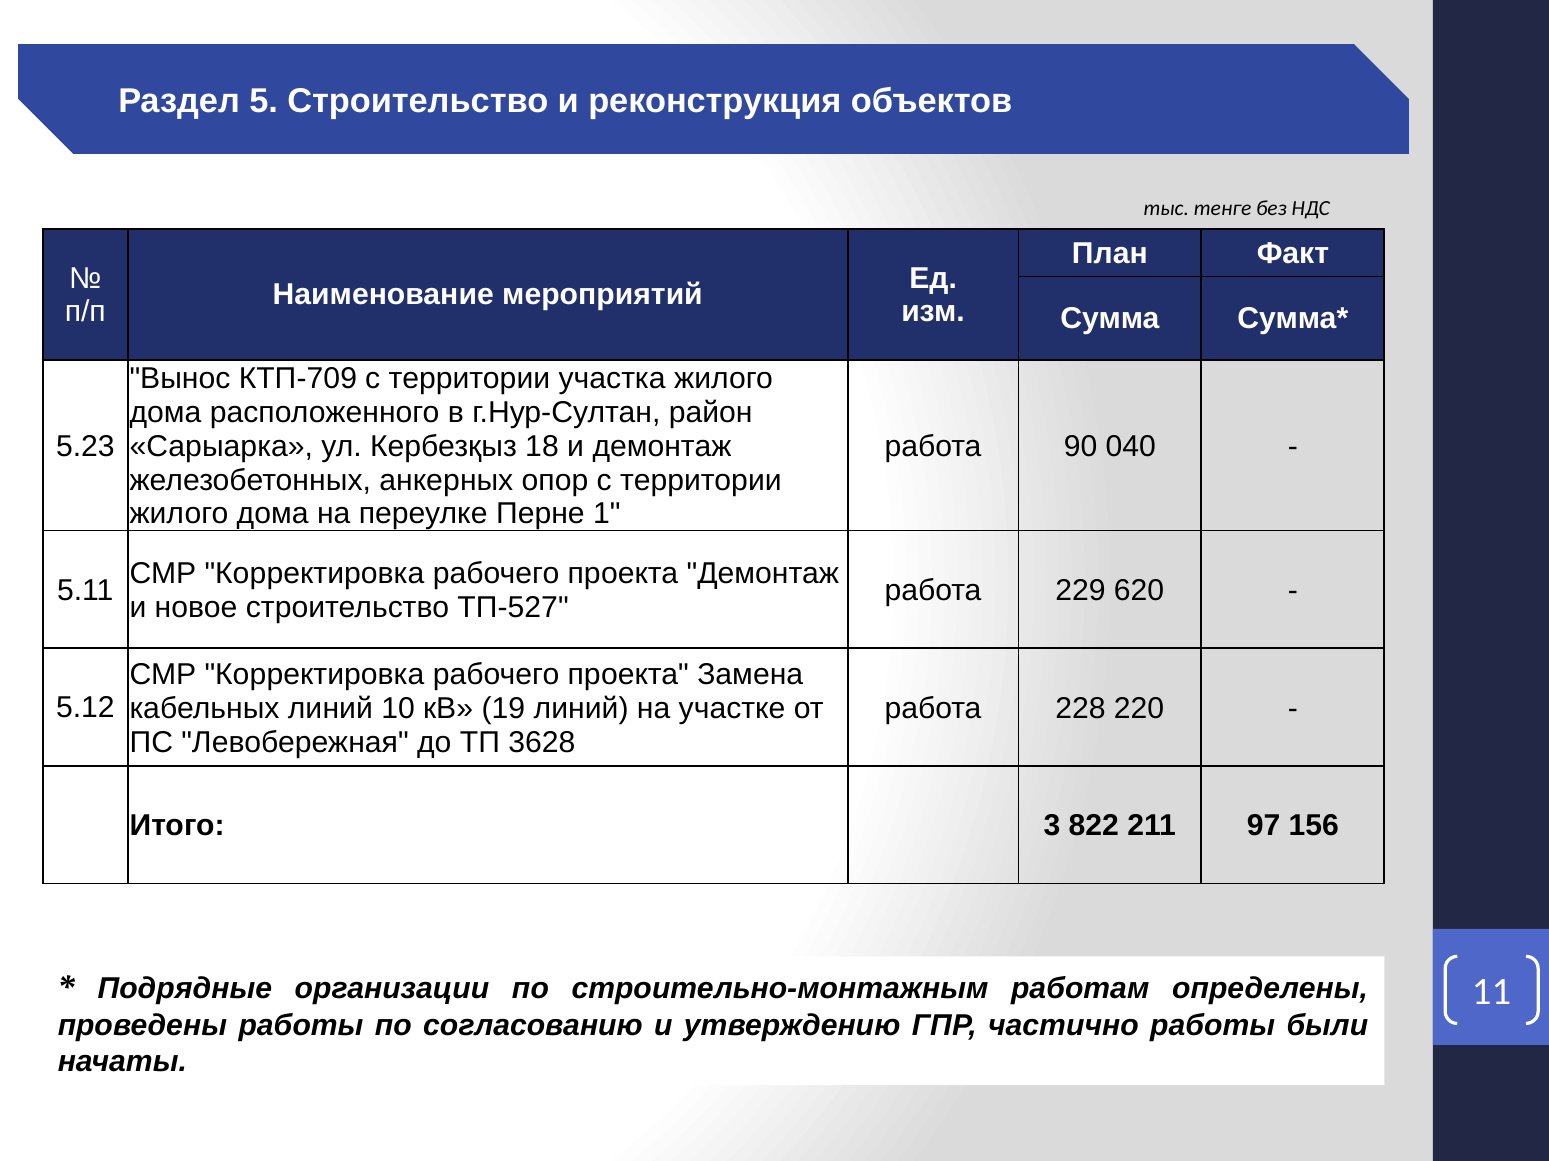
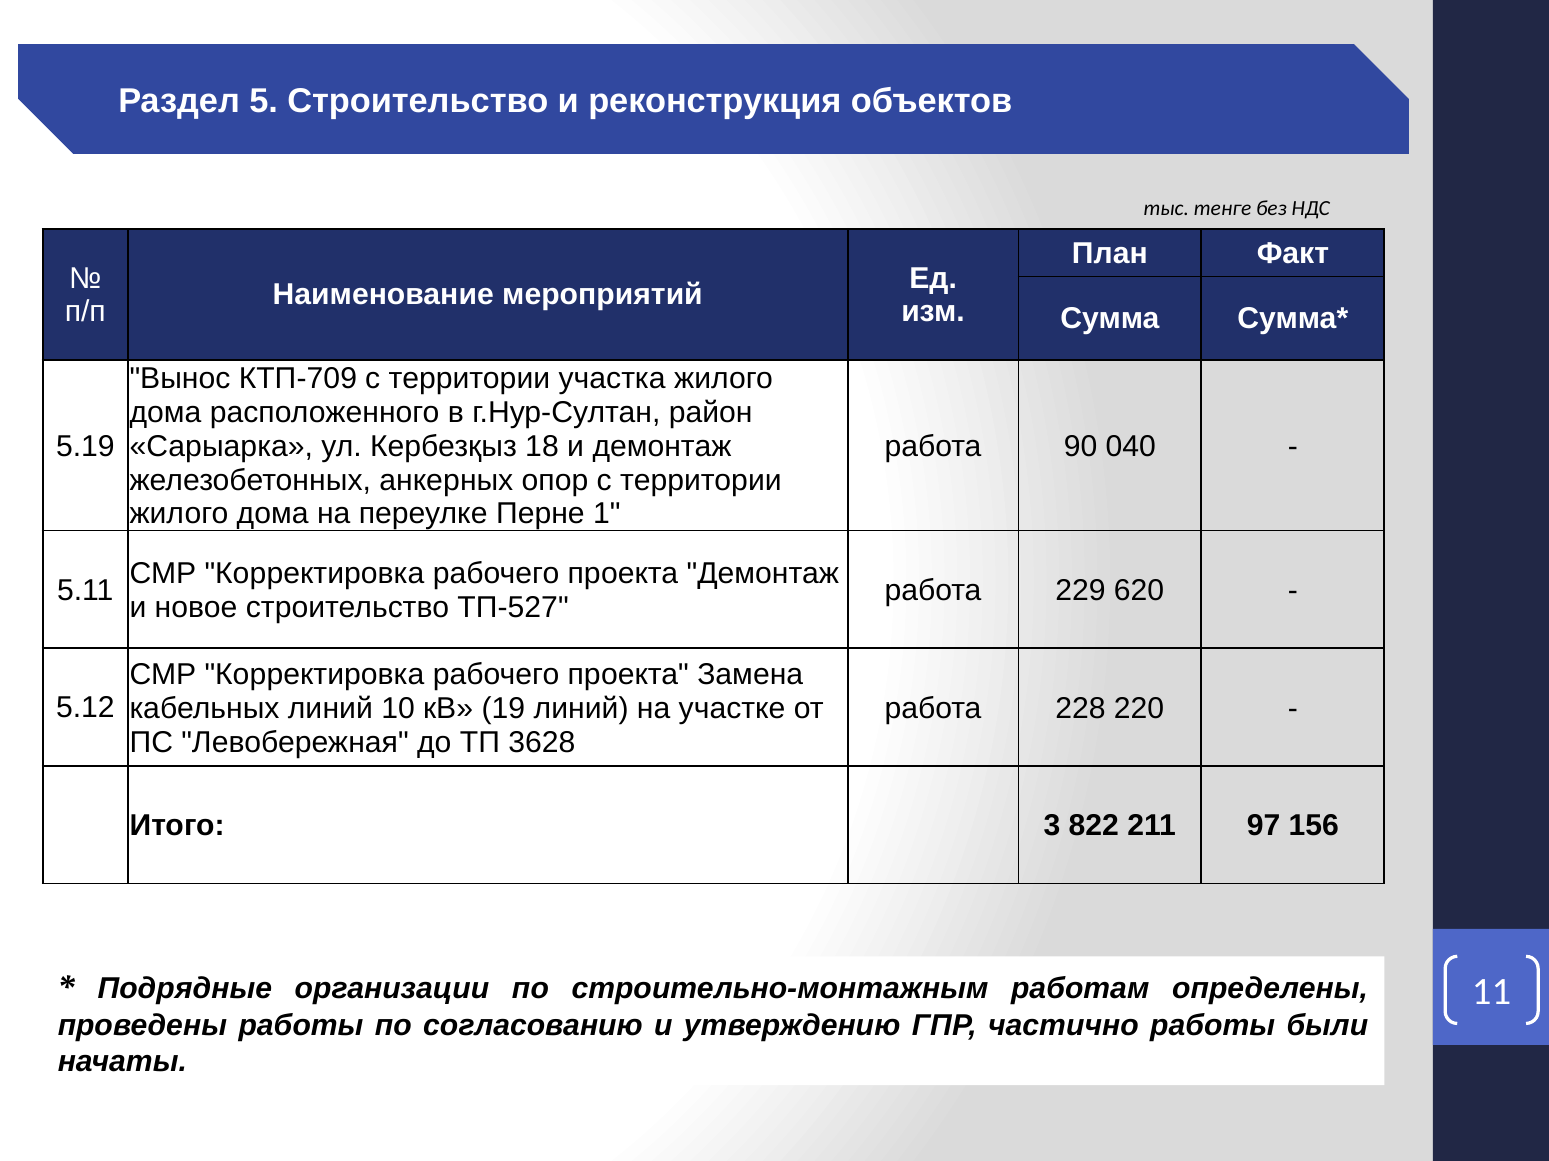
5.23: 5.23 -> 5.19 (85, 446)
